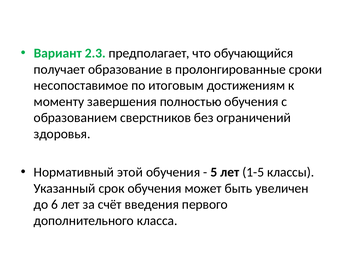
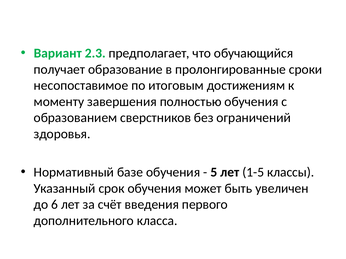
этой: этой -> базе (130, 173)
